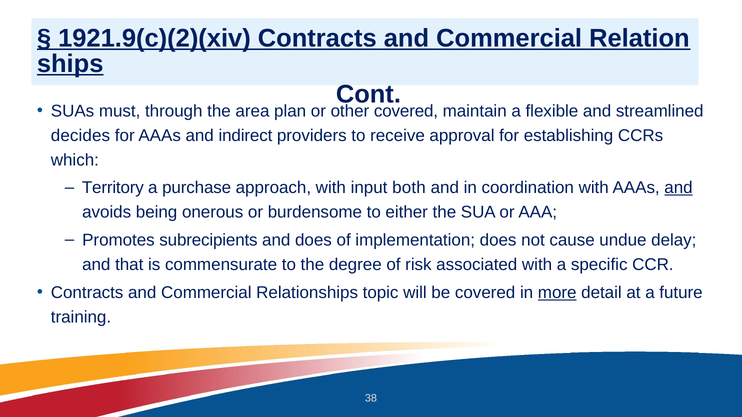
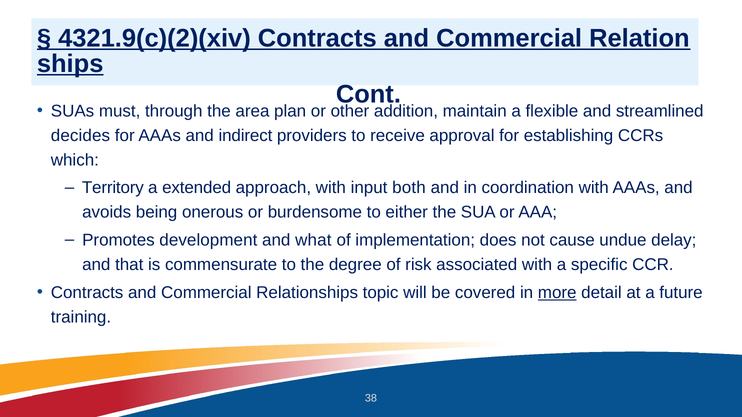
1921.9(c)(2)(xiv: 1921.9(c)(2)(xiv -> 4321.9(c)(2)(xiv (154, 38)
other covered: covered -> addition (406, 111)
purchase: purchase -> extended (197, 188)
and underline: present -> none (679, 188)
subrecipients: subrecipients -> development (208, 240)
and does: does -> what (313, 240)
